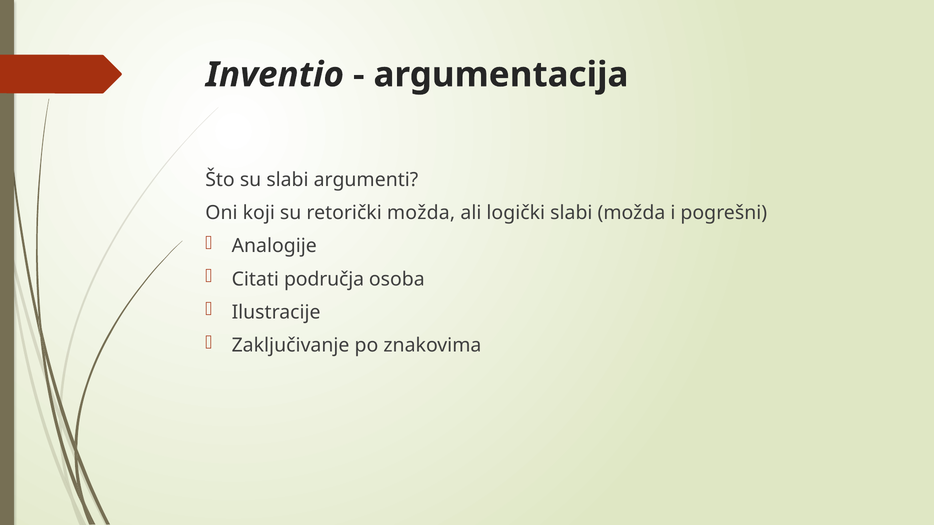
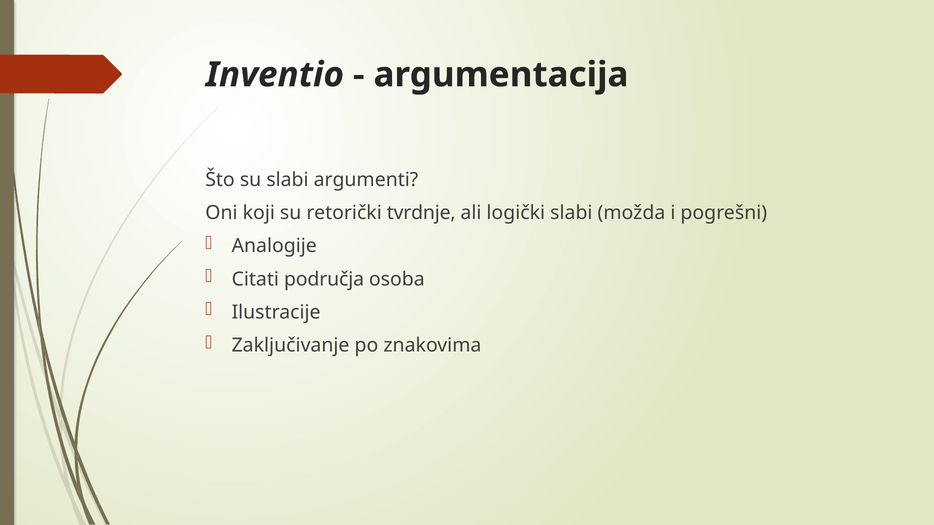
retorički možda: možda -> tvrdnje (421, 213)
